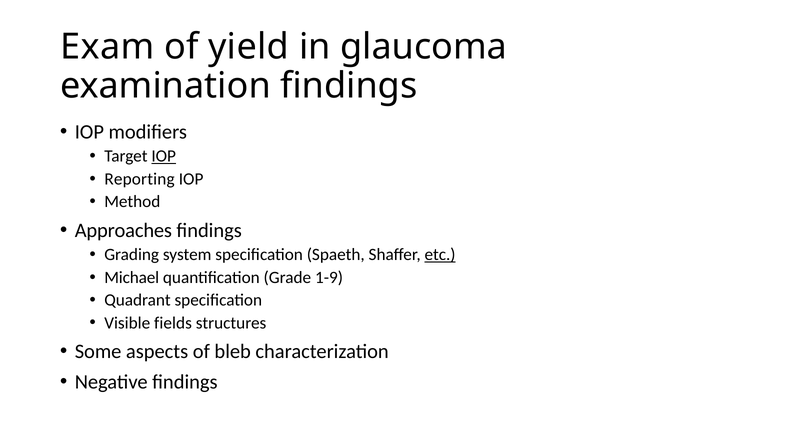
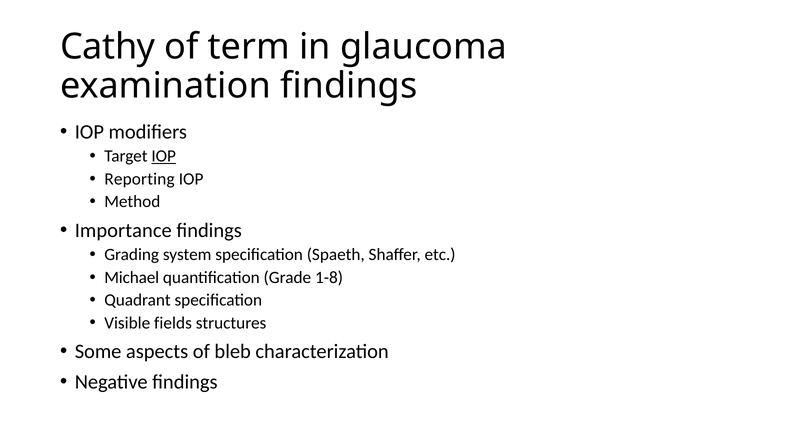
Exam: Exam -> Cathy (108, 47)
yield: yield -> term (249, 47)
Approaches: Approaches -> Importance (123, 230)
etc underline: present -> none (440, 255)
1-9: 1-9 -> 1-8 (329, 277)
